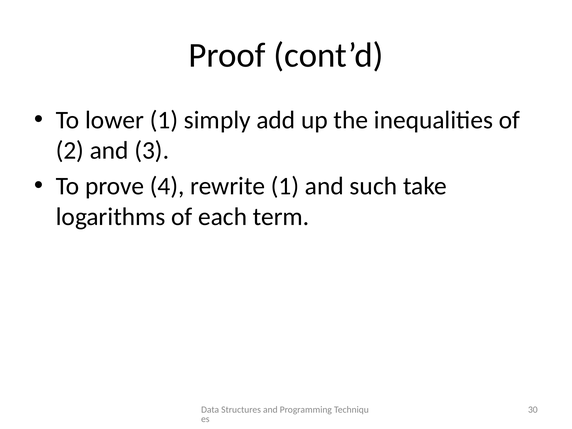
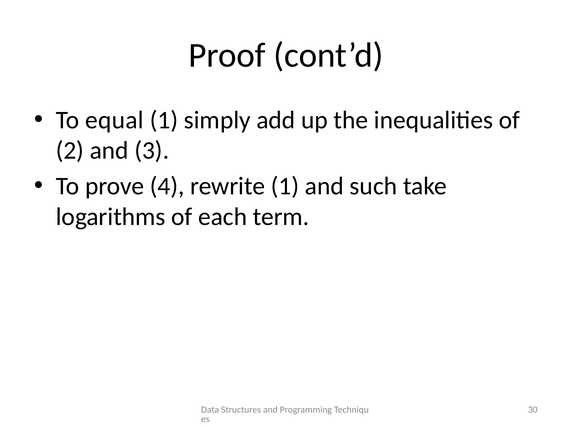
lower: lower -> equal (114, 120)
